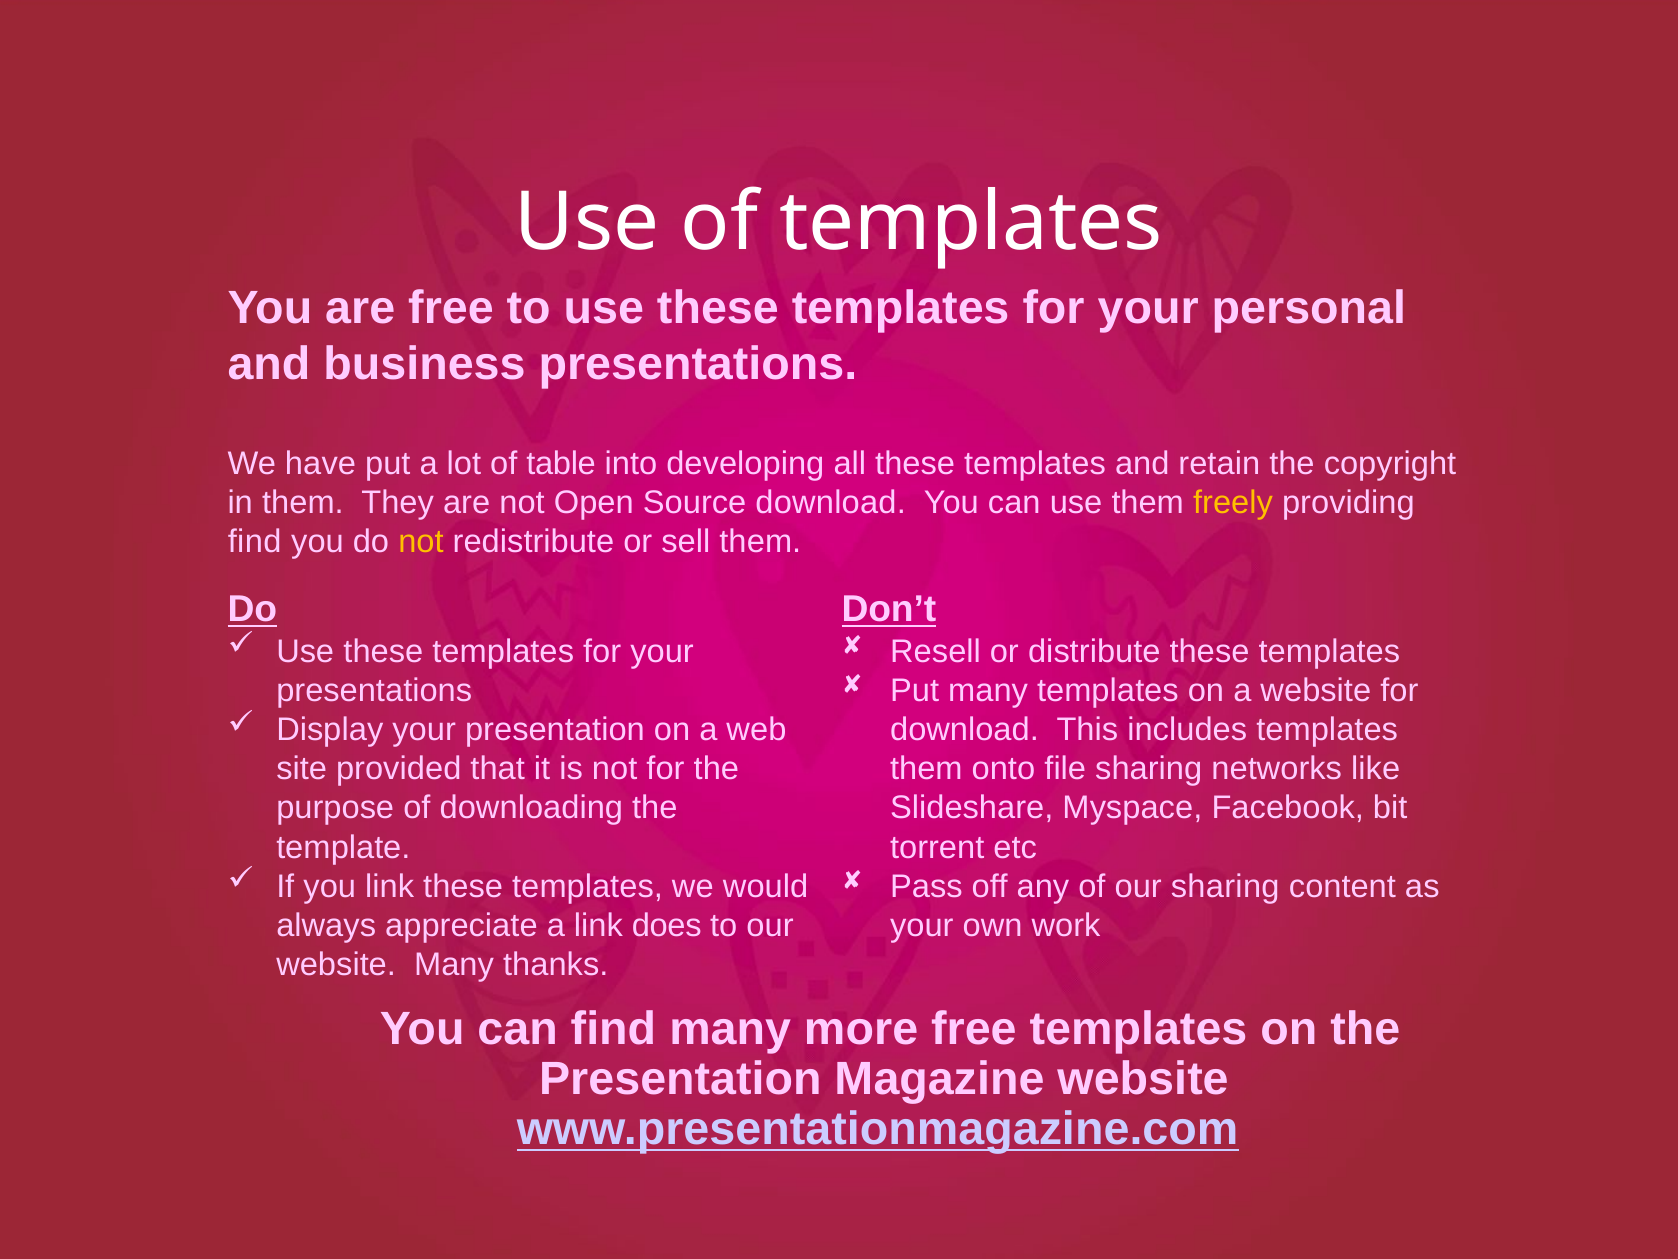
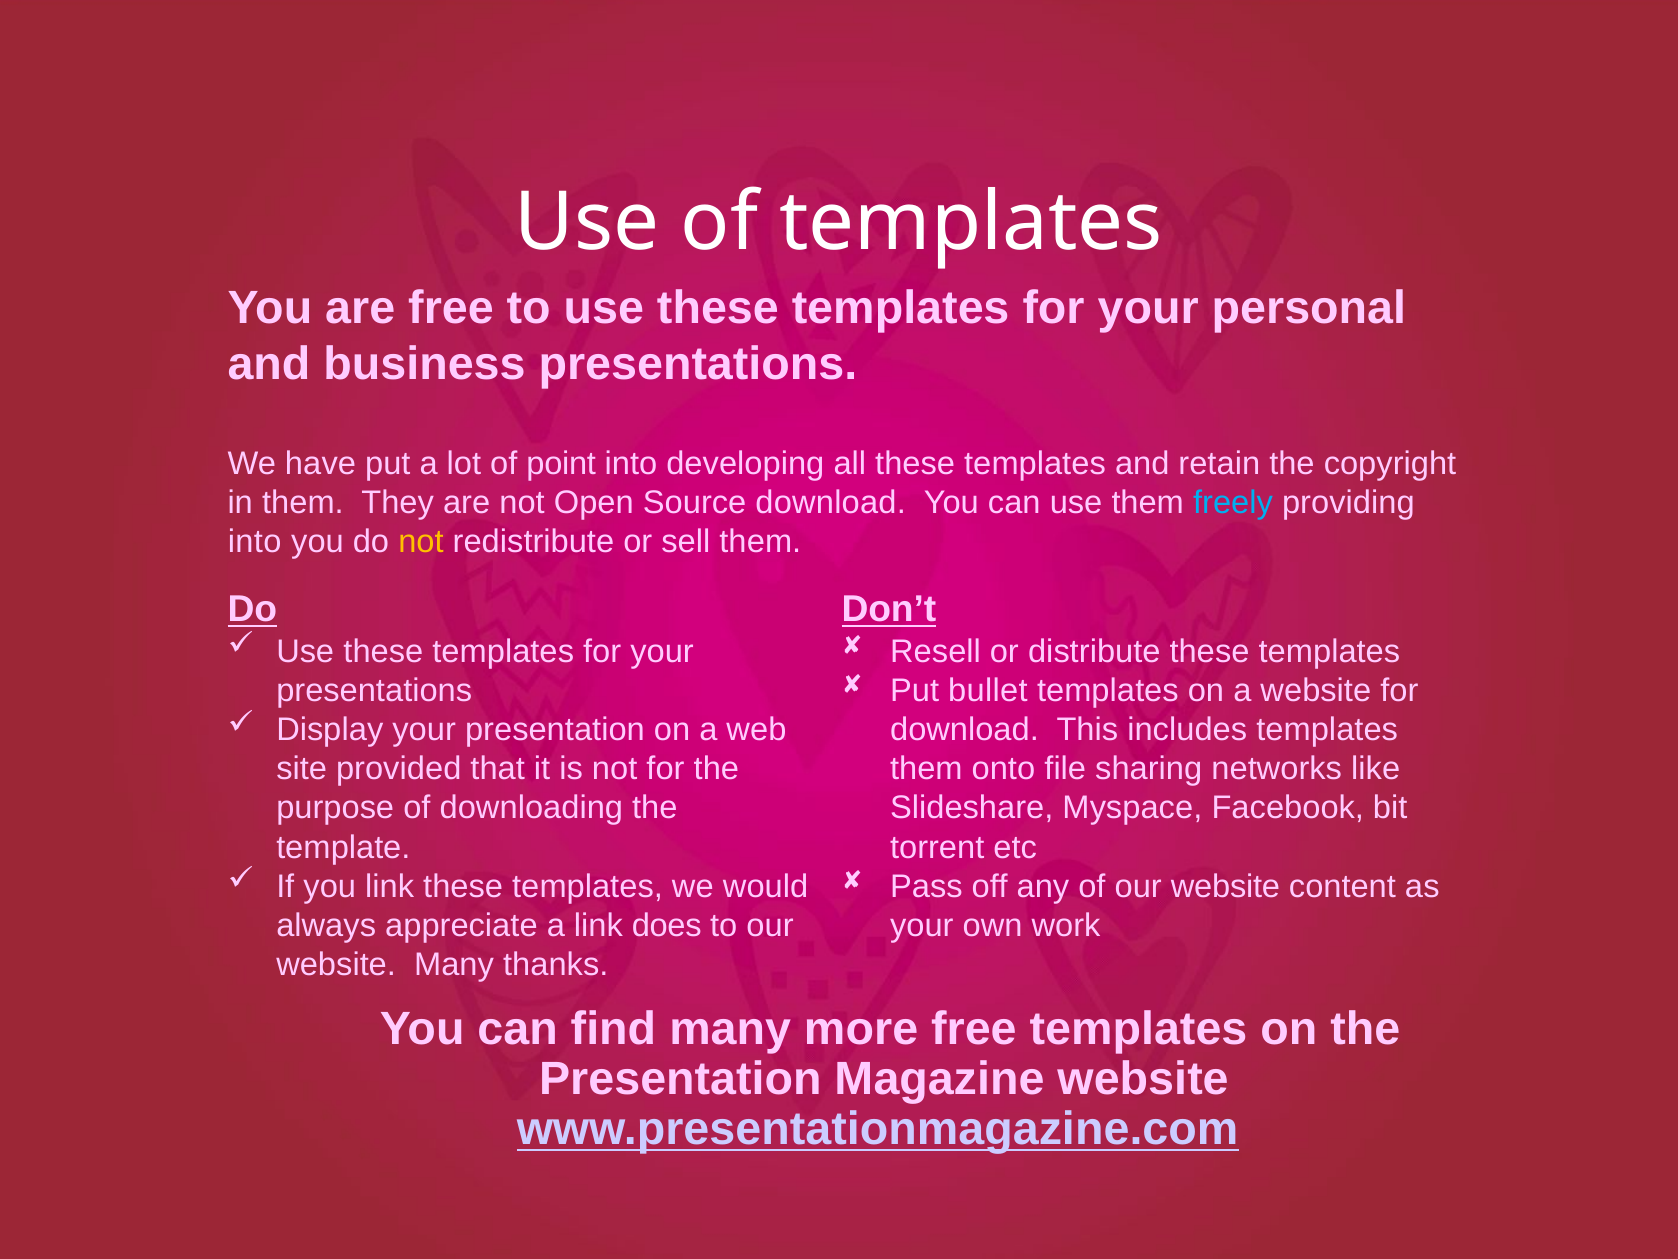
table: table -> point (561, 463)
freely colour: yellow -> light blue (1233, 502)
find: find -> into (255, 542)
Put many: many -> bullet (988, 690)
of our sharing: sharing -> website (1225, 886)
